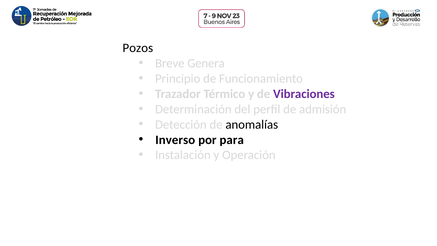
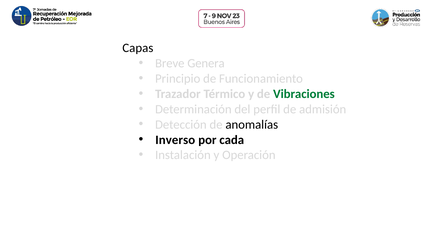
Pozos: Pozos -> Capas (138, 48)
Vibraciones colour: purple -> green (304, 94)
para: para -> cada (232, 140)
